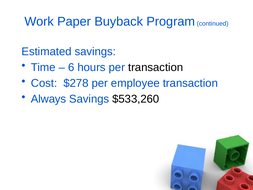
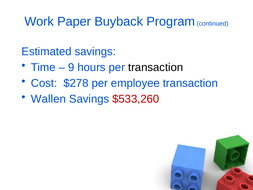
6: 6 -> 9 (71, 67)
Always: Always -> Wallen (48, 99)
$533,260 colour: black -> red (136, 99)
